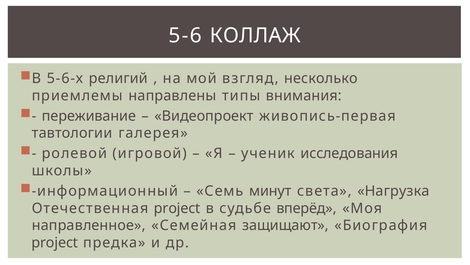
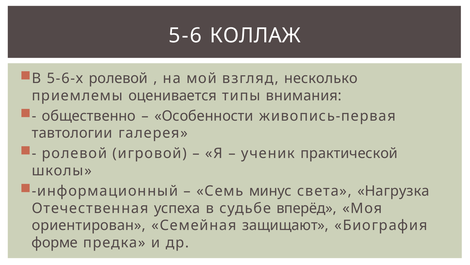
5-6-х религий: религий -> ролевой (118, 78)
направлены: направлены -> оценивается (173, 95)
переживание: переживание -> общественно (89, 116)
Видеопроект: Видеопроект -> Особенности (204, 116)
исследования: исследования -> практической (349, 153)
минут: минут -> минус (270, 191)
Отечественная project: project -> успеха (177, 208)
направленное: направленное -> ориентирован (89, 225)
project: project -> форме (55, 242)
